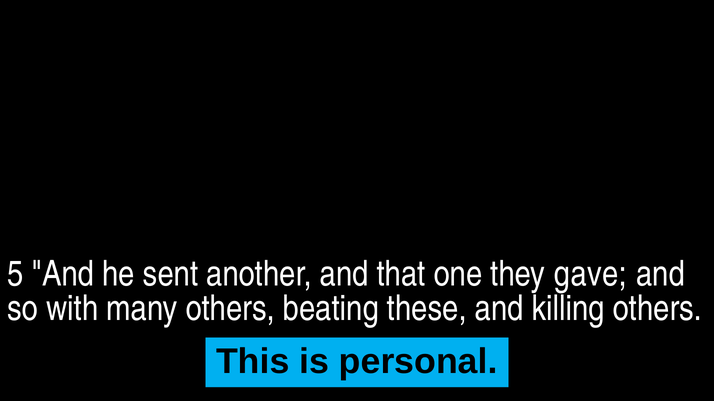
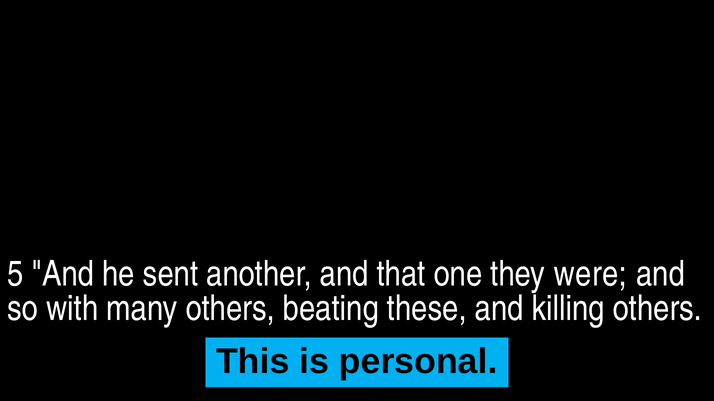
gave: gave -> were (590, 274)
